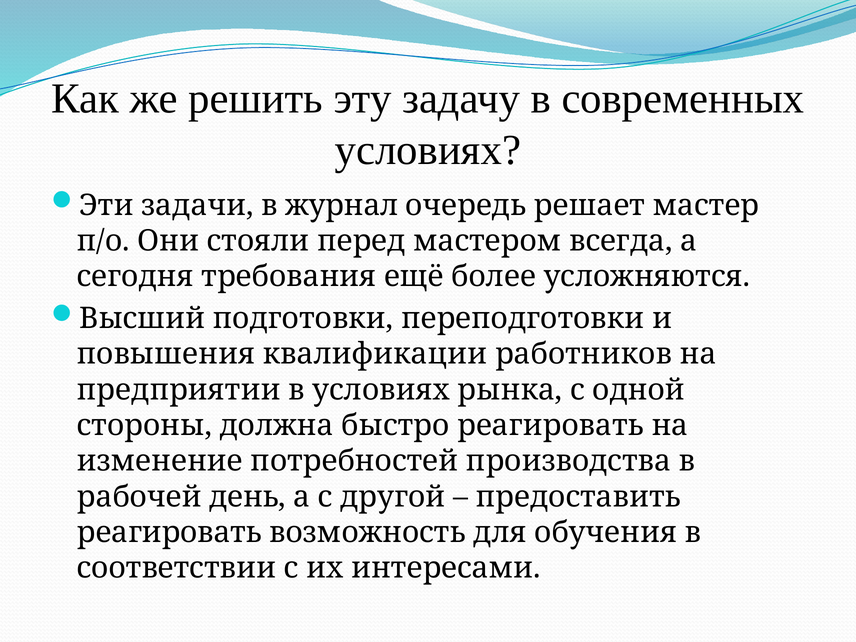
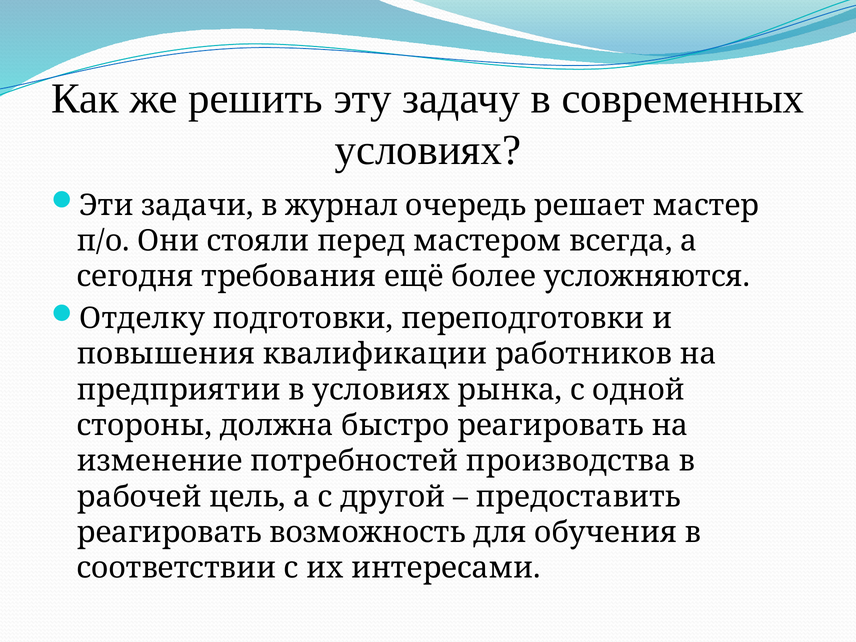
Высший: Высший -> Отделку (142, 318)
день: день -> цель (248, 497)
